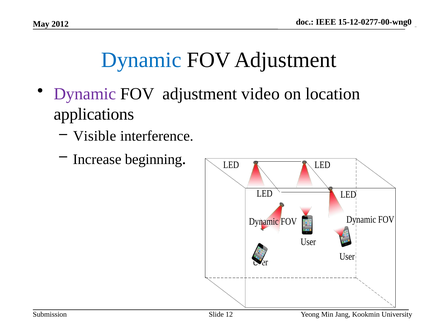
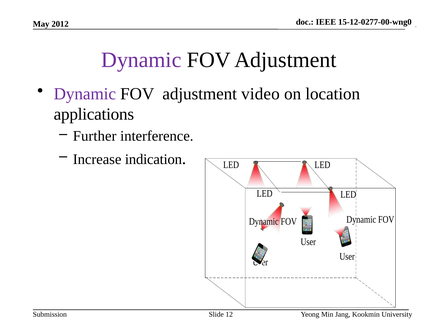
Dynamic colour: blue -> purple (141, 60)
Visible: Visible -> Further (95, 136)
beginning: beginning -> indication (153, 159)
